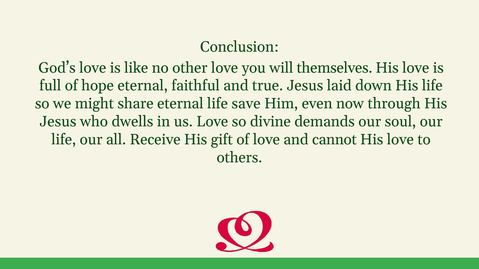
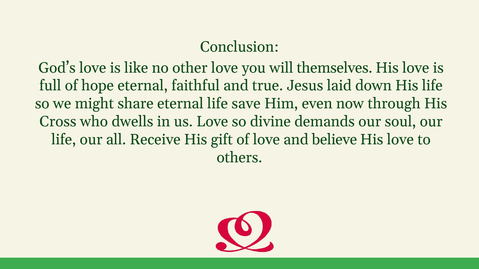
Jesus: Jesus -> Cross (58, 122)
cannot: cannot -> believe (334, 140)
